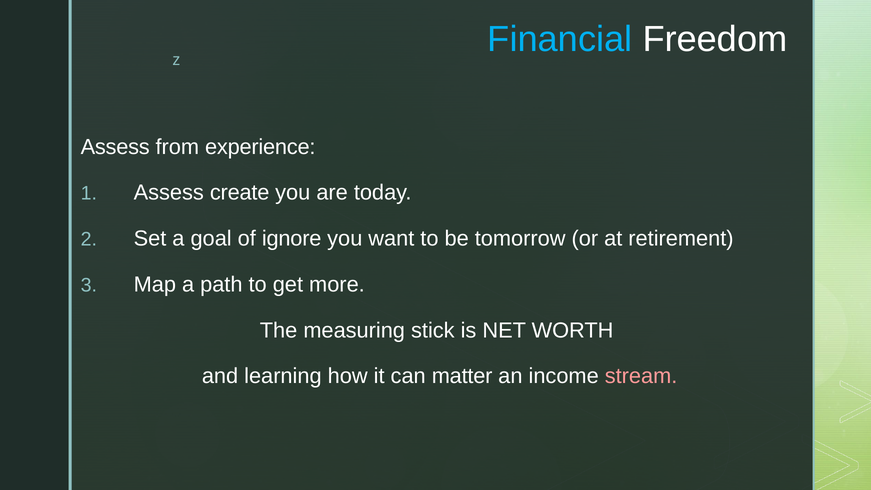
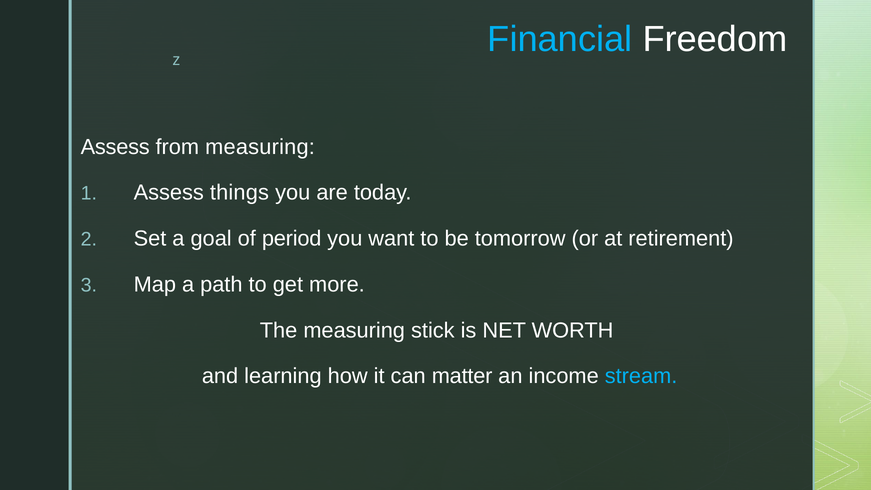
from experience: experience -> measuring (260, 147)
create: create -> things (239, 193)
ignore: ignore -> period (292, 239)
stream colour: pink -> light blue (641, 376)
